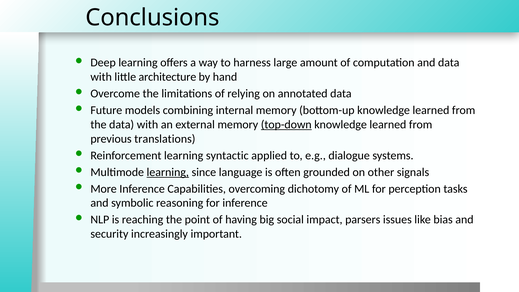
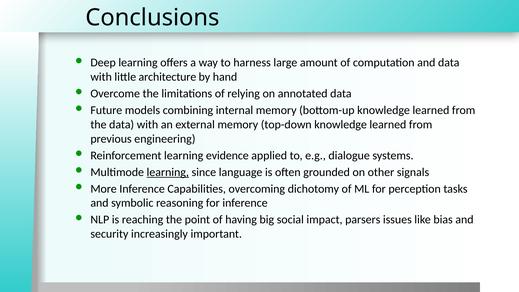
top-down underline: present -> none (286, 125)
translations: translations -> engineering (165, 139)
syntactic: syntactic -> evidence (227, 155)
